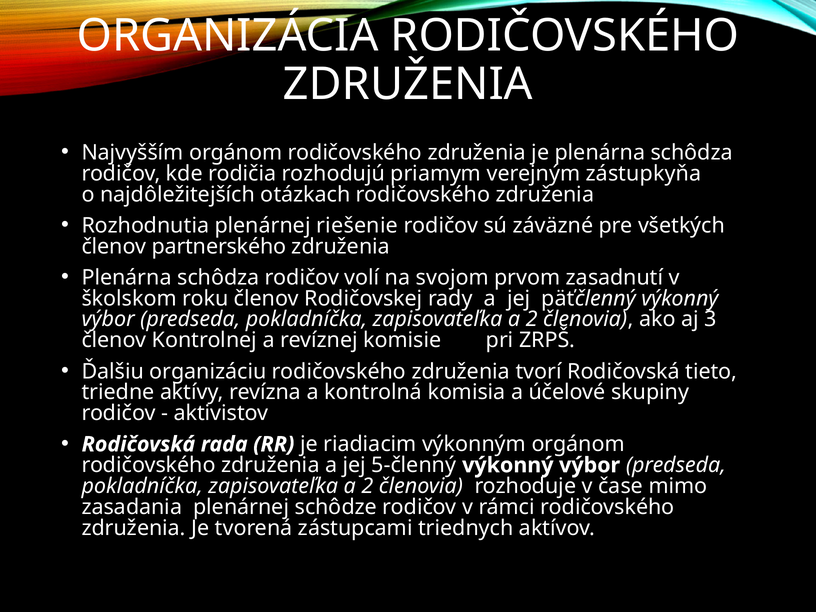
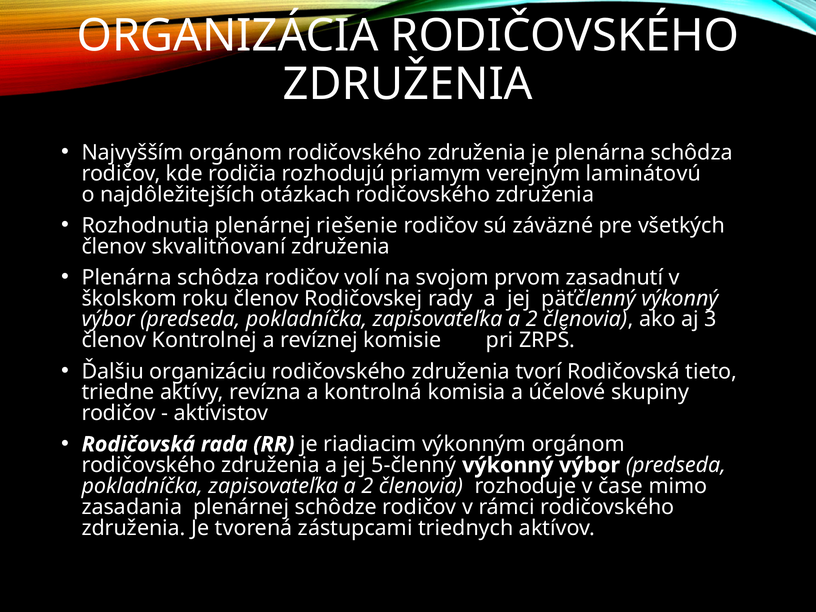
zástupkyňa: zástupkyňa -> laminátovú (643, 174)
partnerského: partnerského -> skvalitňovaní (219, 246)
